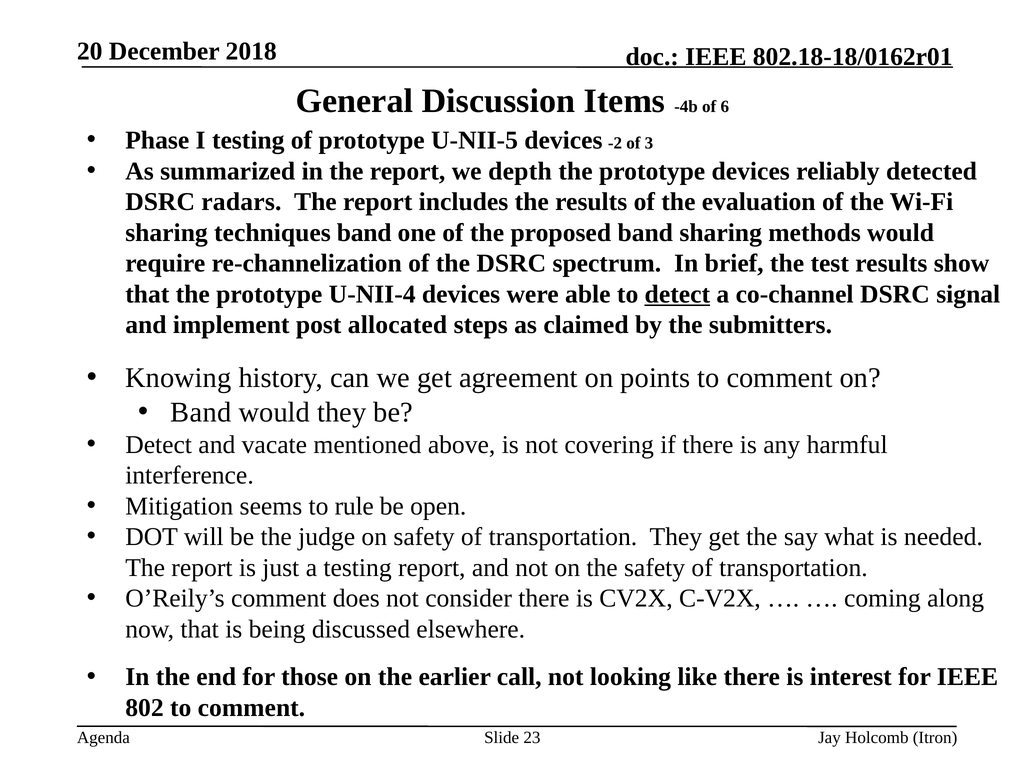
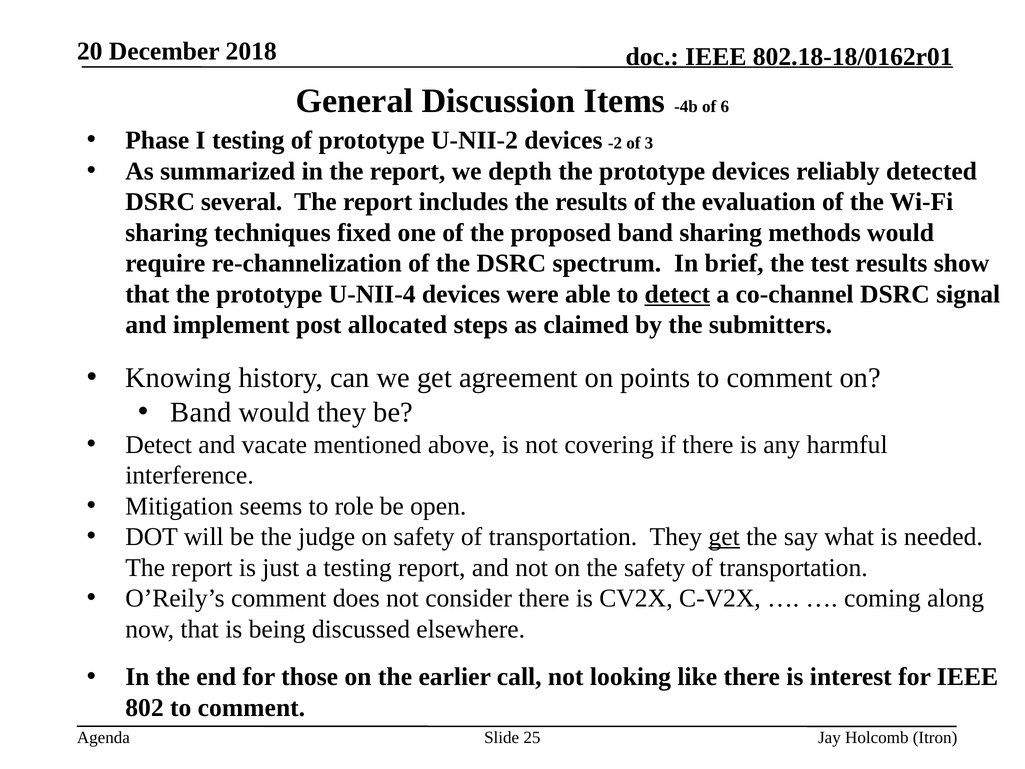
U-NII-5: U-NII-5 -> U-NII-2 (475, 140)
radars: radars -> several (242, 202)
techniques band: band -> fixed (364, 233)
rule: rule -> role (354, 506)
get underline: none -> present (724, 537)
23: 23 -> 25 (532, 737)
